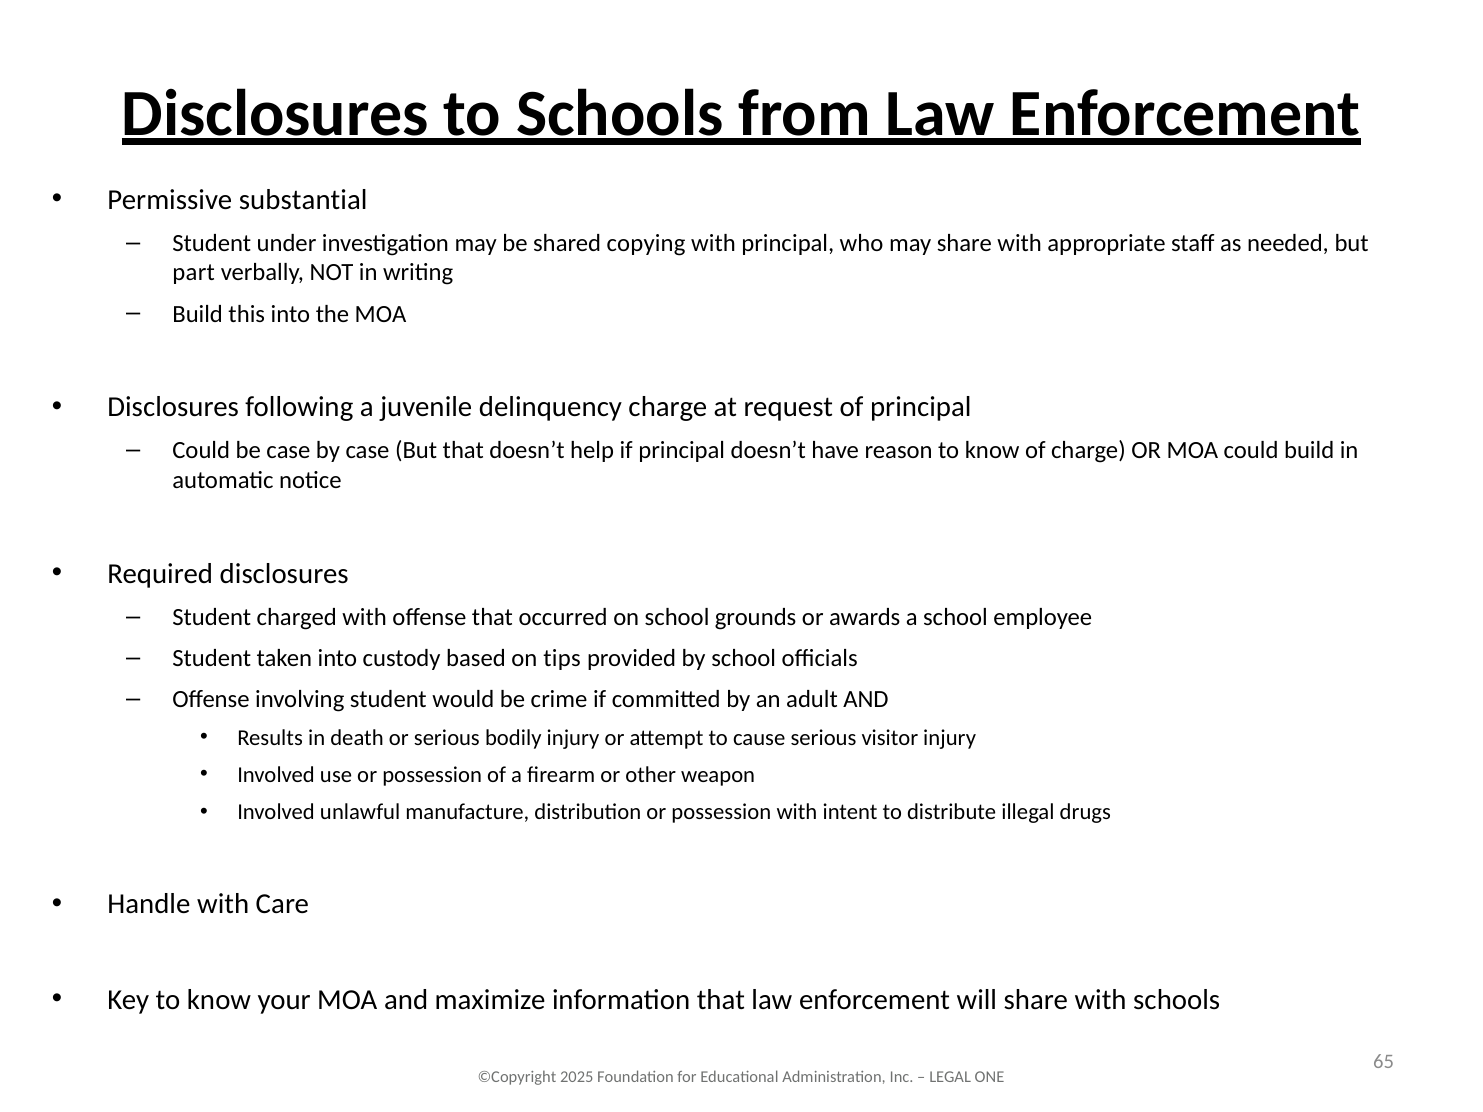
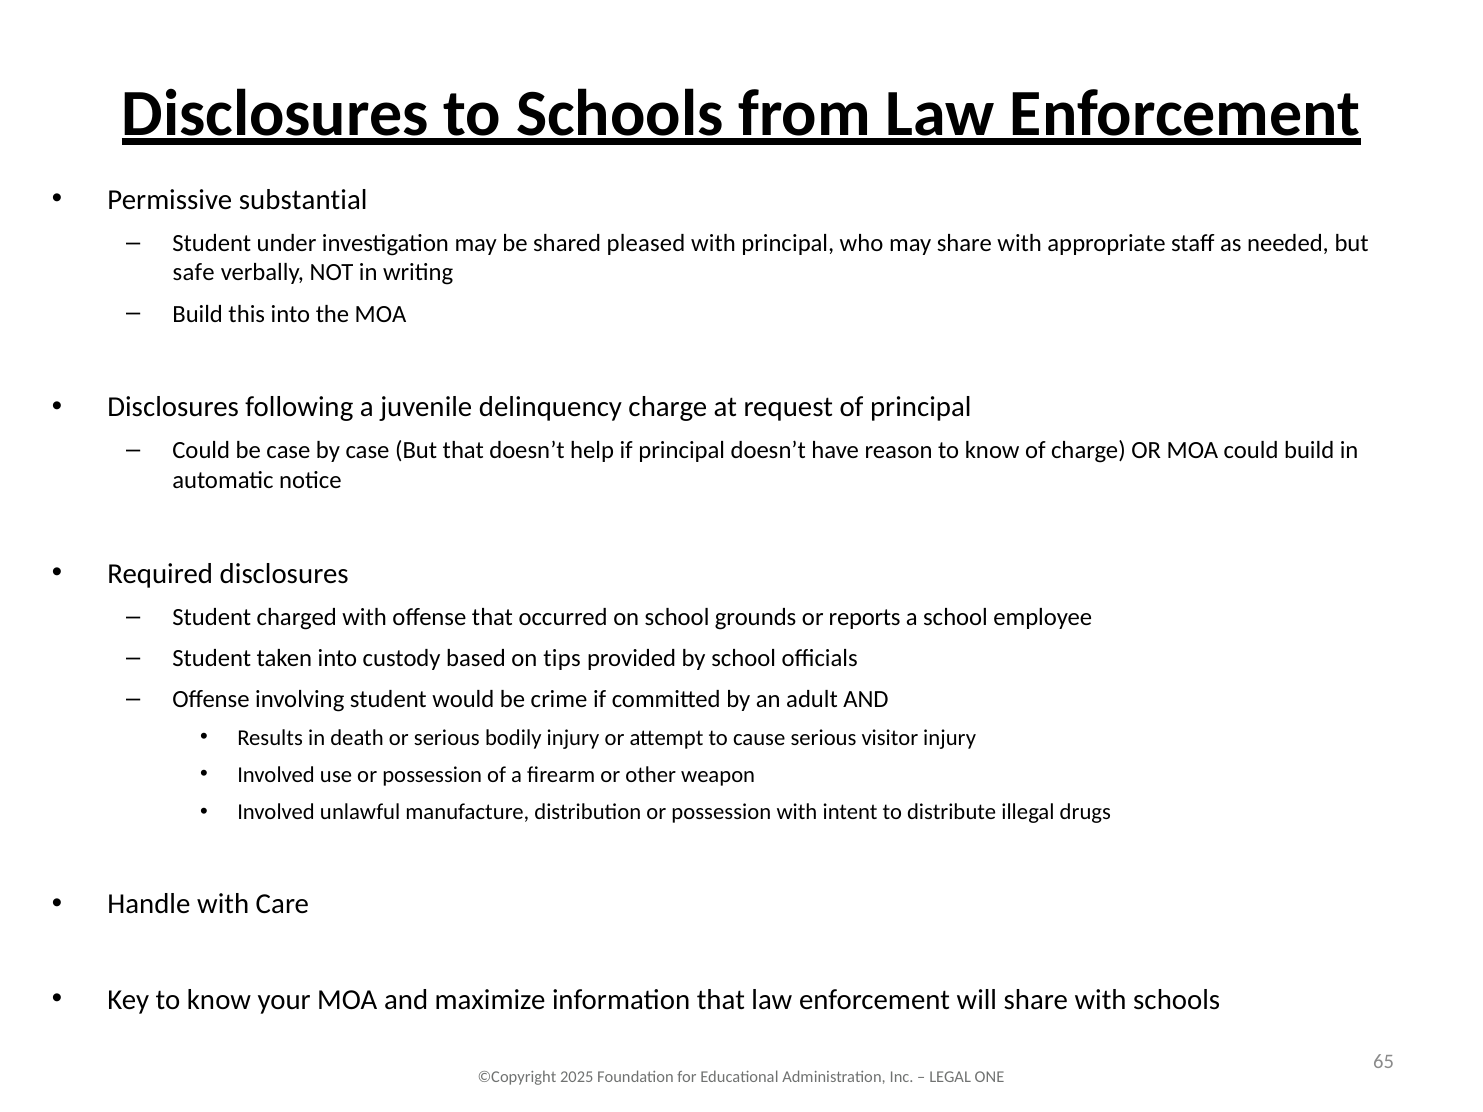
copying: copying -> pleased (646, 243)
part: part -> safe (194, 273)
awards: awards -> reports (865, 617)
